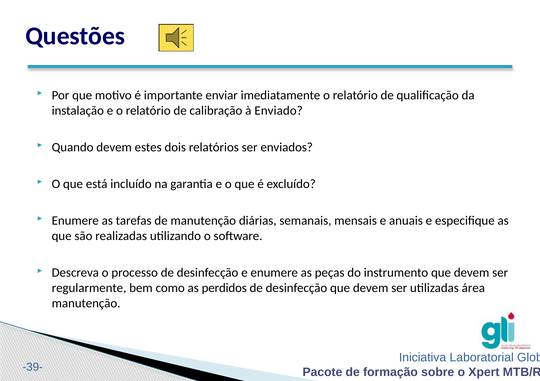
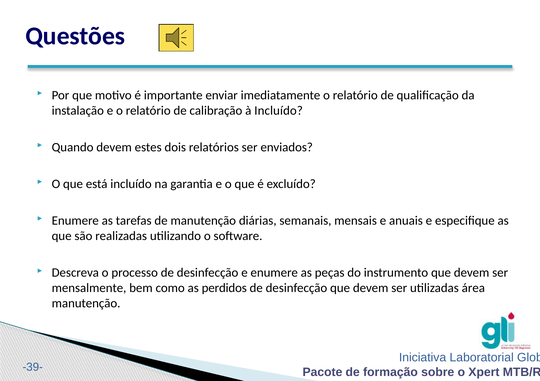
à Enviado: Enviado -> Incluído (279, 111)
regularmente: regularmente -> mensalmente (89, 288)
